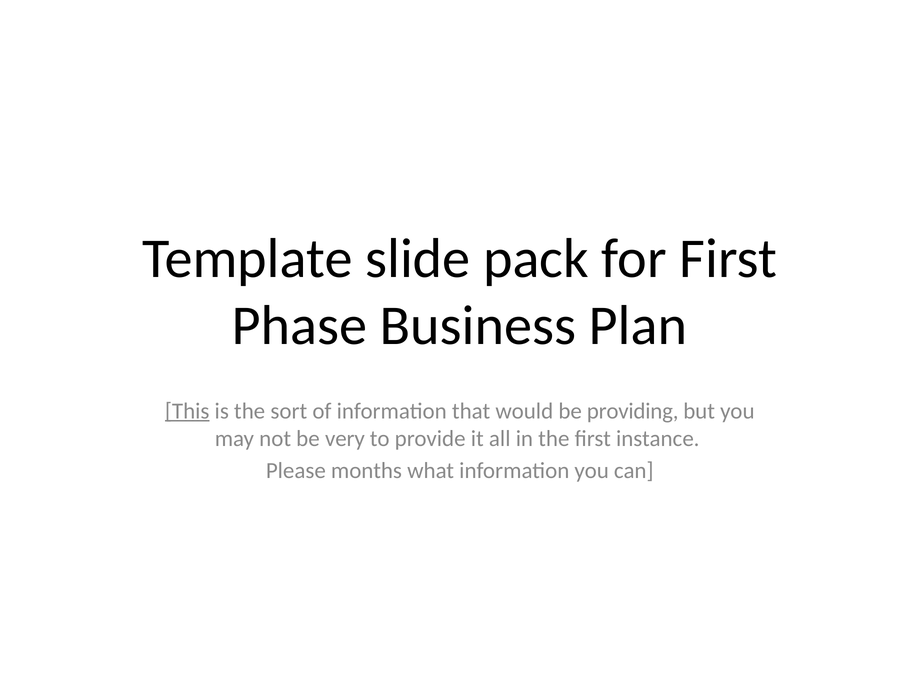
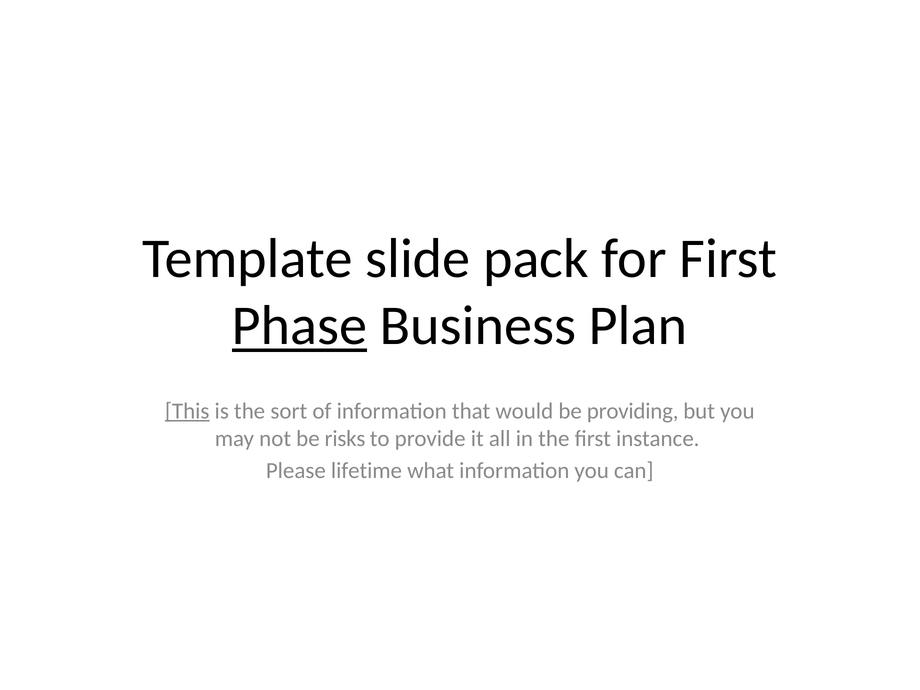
Phase underline: none -> present (300, 326)
very: very -> risks (345, 439)
months: months -> lifetime (367, 471)
